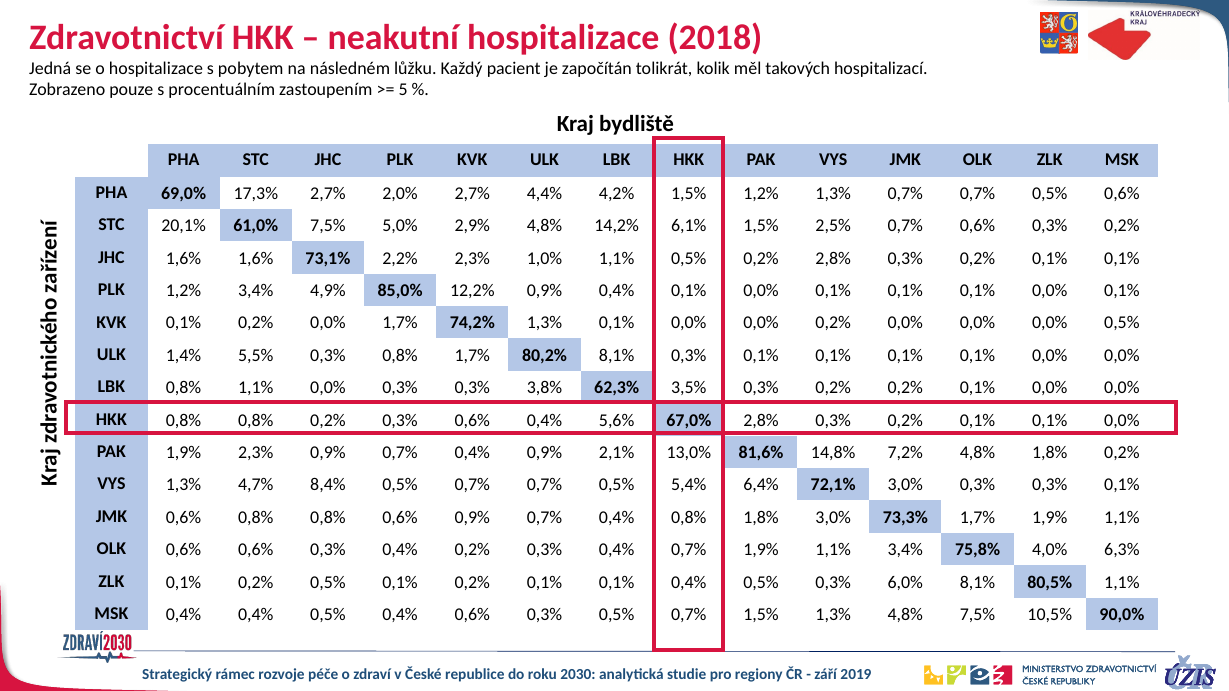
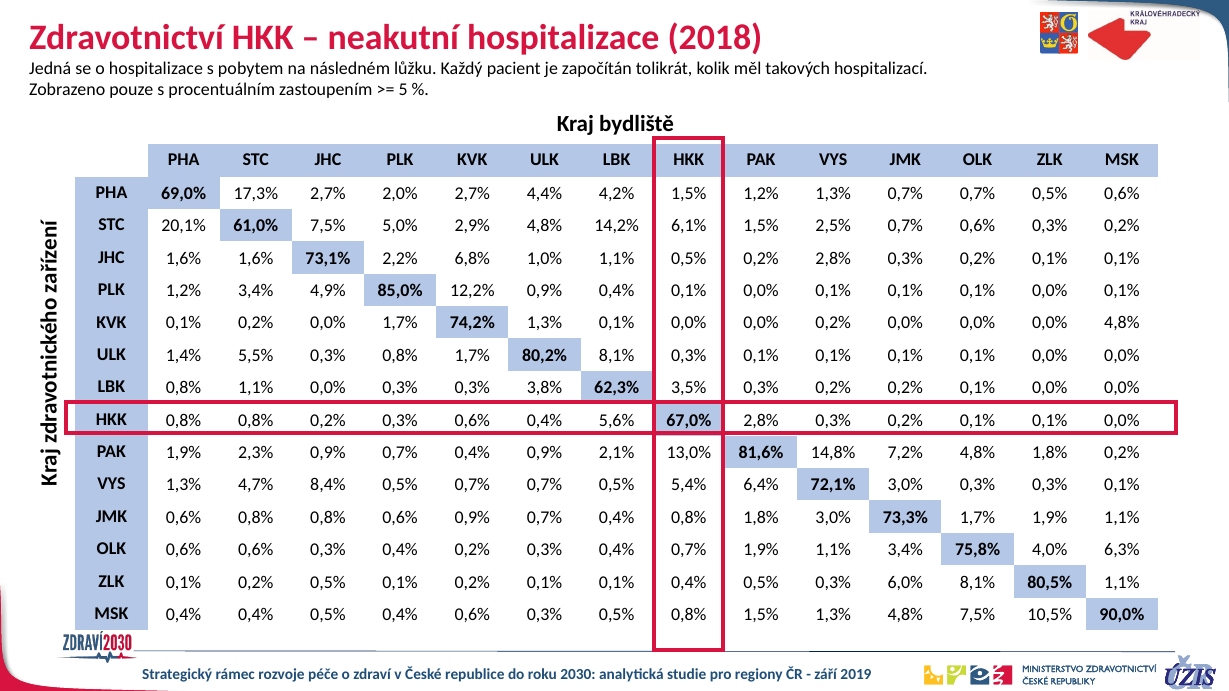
2,2% 2,3%: 2,3% -> 6,8% (472, 258)
0,0% 0,5%: 0,5% -> 4,8% (1122, 323)
0,3% 0,5% 0,7%: 0,7% -> 0,8% (689, 615)
